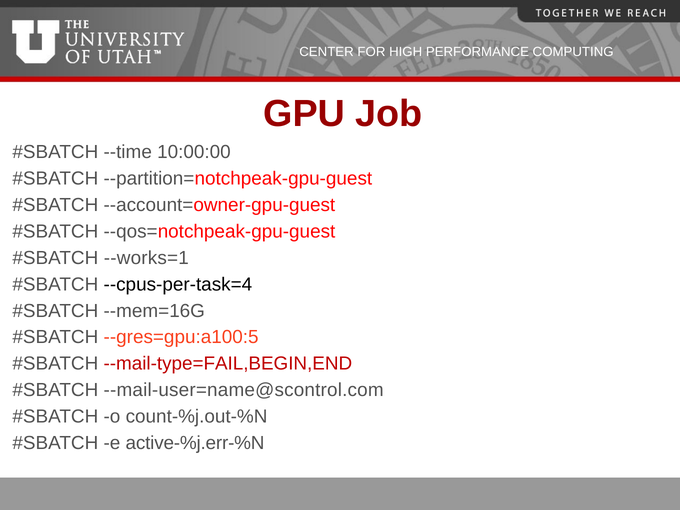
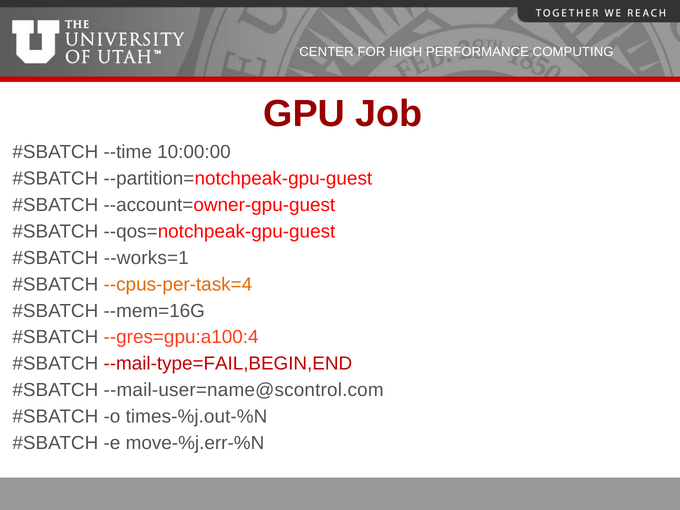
--cpus-per-task=4 colour: black -> orange (178, 284)
--gres=gpu:a100:5: --gres=gpu:a100:5 -> --gres=gpu:a100:4 (181, 337)
count-%j.out-%N: count-%j.out-%N -> times-%j.out-%N (197, 417)
active-%j.err-%N: active-%j.err-%N -> move-%j.err-%N (195, 443)
